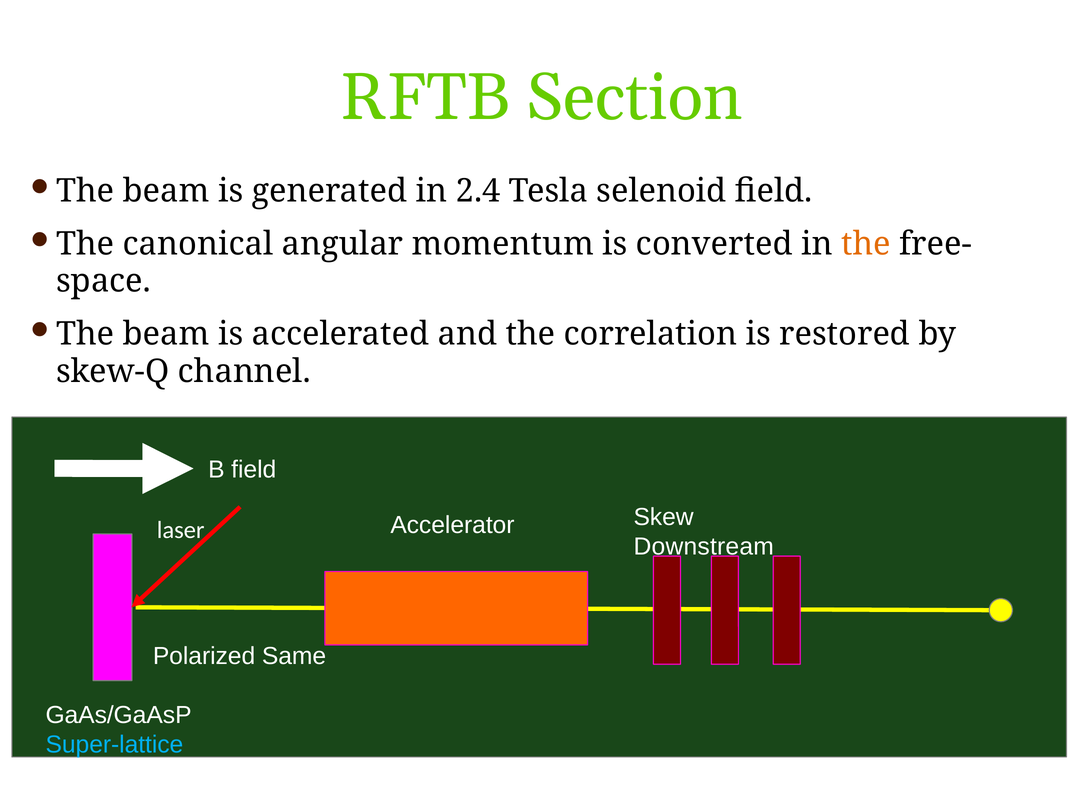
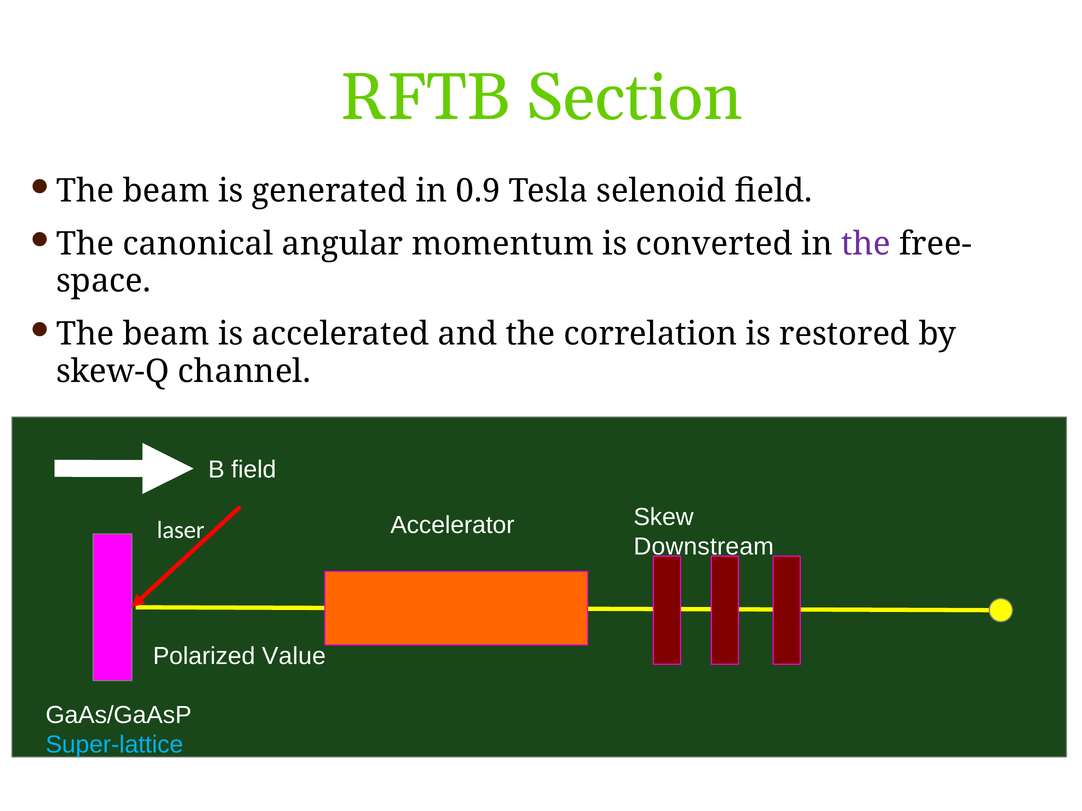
2.4: 2.4 -> 0.9 (478, 191)
the colour: orange -> purple (866, 244)
Same: Same -> Value (294, 657)
